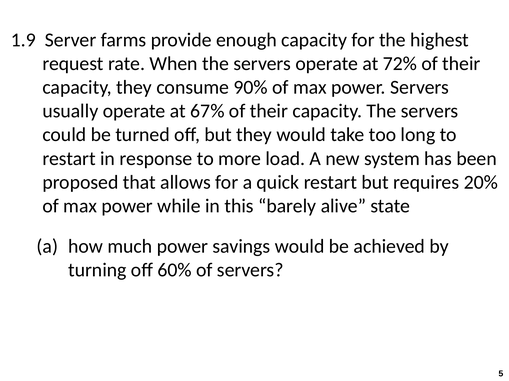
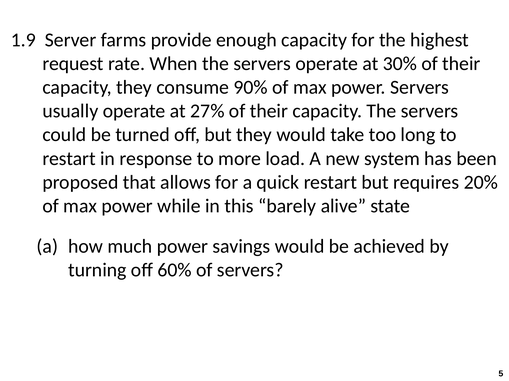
72%: 72% -> 30% (400, 64)
67%: 67% -> 27% (207, 111)
